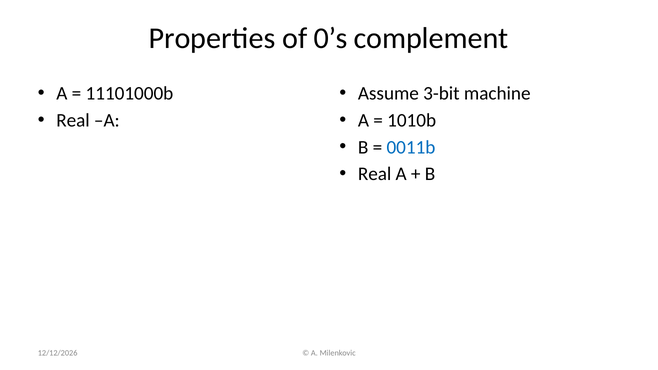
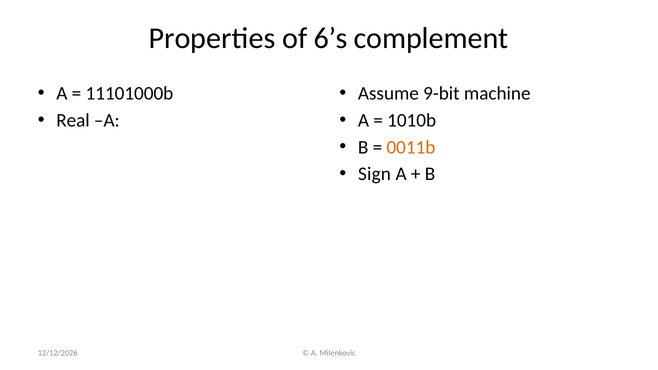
0’s: 0’s -> 6’s (331, 38)
3-bit: 3-bit -> 9-bit (441, 93)
0011b colour: blue -> orange (411, 147)
Real: Real -> Sign (374, 174)
